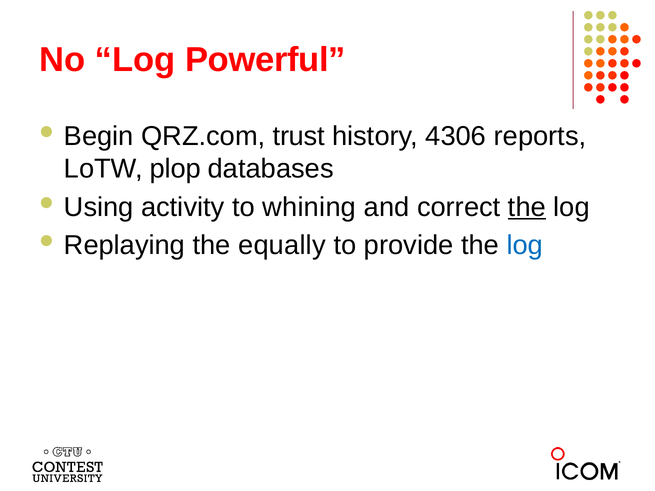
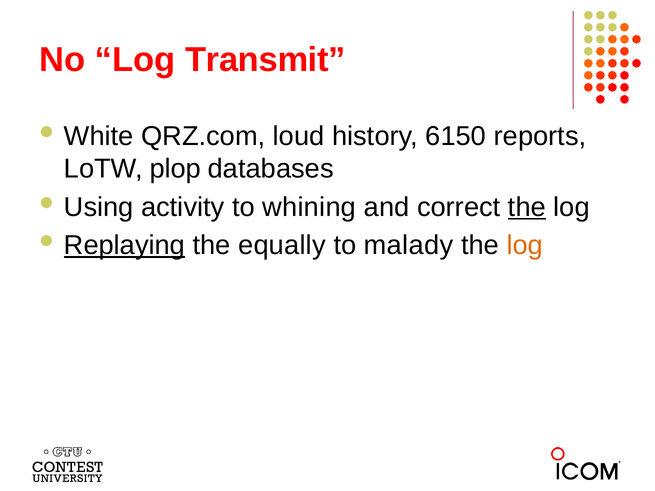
Powerful: Powerful -> Transmit (265, 60)
Begin: Begin -> White (99, 136)
trust: trust -> loud (299, 136)
4306: 4306 -> 6150 (456, 136)
Replaying underline: none -> present (124, 245)
provide: provide -> malady (409, 245)
log colour: blue -> orange (525, 245)
